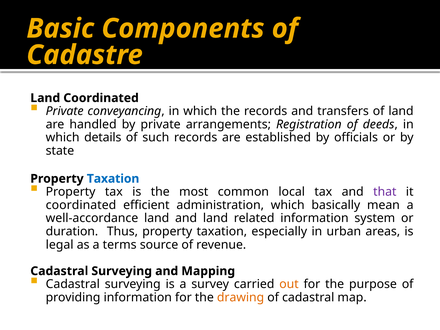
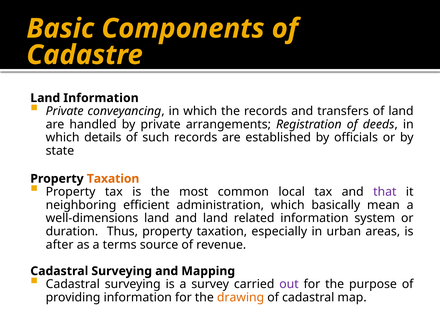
Coordinated: Coordinated -> Information (101, 98)
Taxation colour: blue -> orange (113, 179)
coordinated: coordinated -> neighboring (81, 205)
well-accordance: well-accordance -> well-dimensions (92, 218)
legal: legal -> after (60, 245)
out colour: orange -> purple (289, 284)
